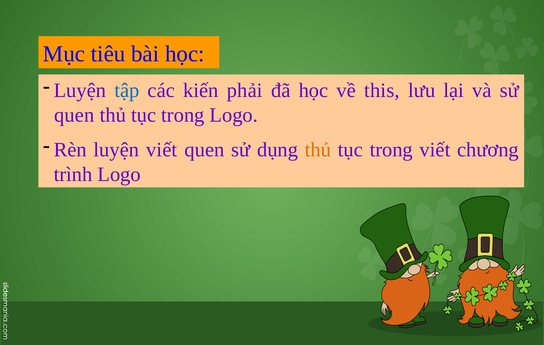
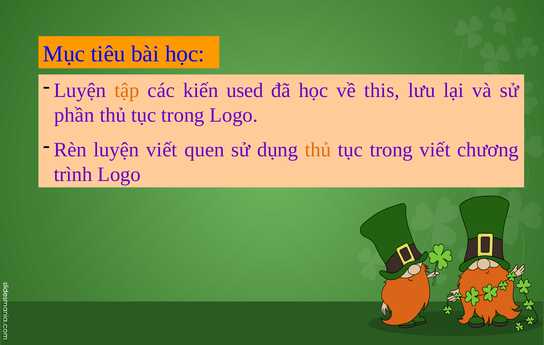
tập colour: blue -> orange (127, 91)
phải: phải -> used (245, 91)
quen: quen -> phần (74, 115)
